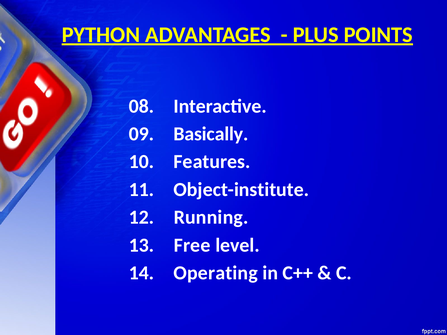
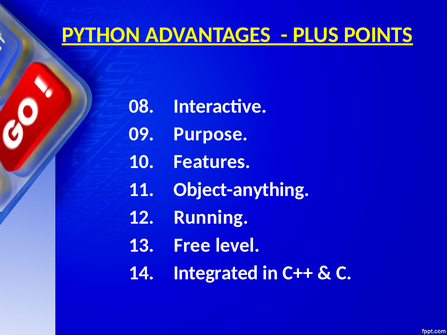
Basically: Basically -> Purpose (211, 134)
Object-institute: Object-institute -> Object-anything (241, 190)
Operating: Operating -> Integrated (216, 273)
